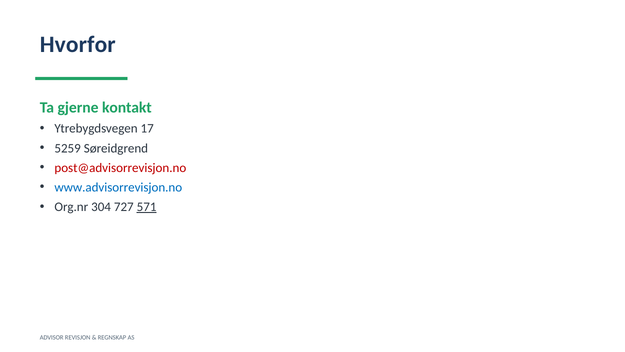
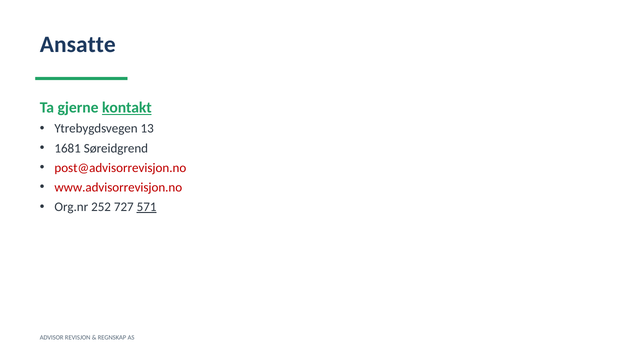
Hvorfor: Hvorfor -> Ansatte (78, 45)
kontakt underline: none -> present (127, 108)
17: 17 -> 13 (147, 129)
5259: 5259 -> 1681 (68, 148)
www.advisorrevisjon.no colour: blue -> red (118, 187)
304: 304 -> 252 (101, 207)
